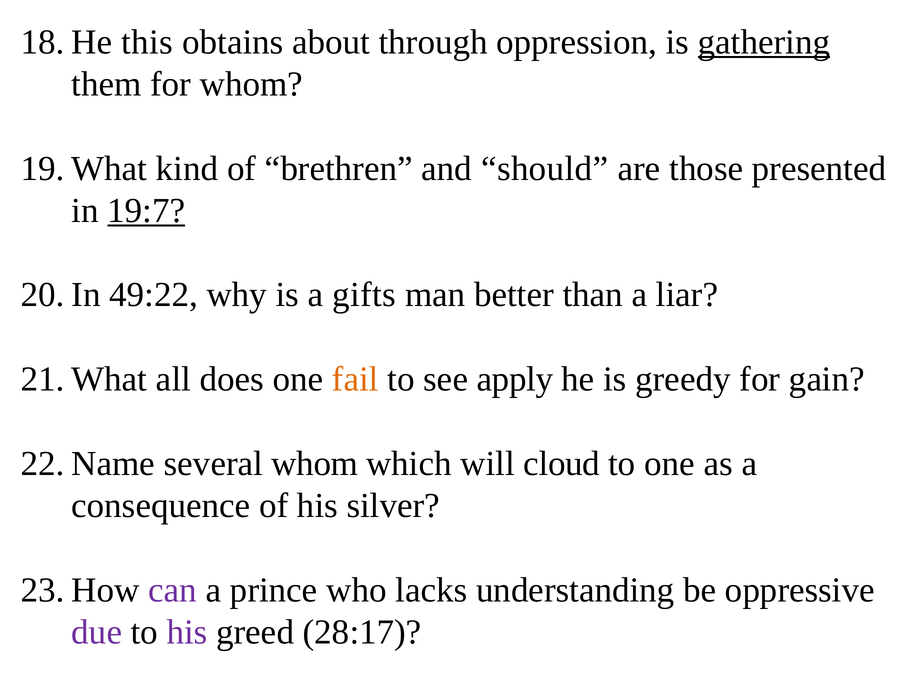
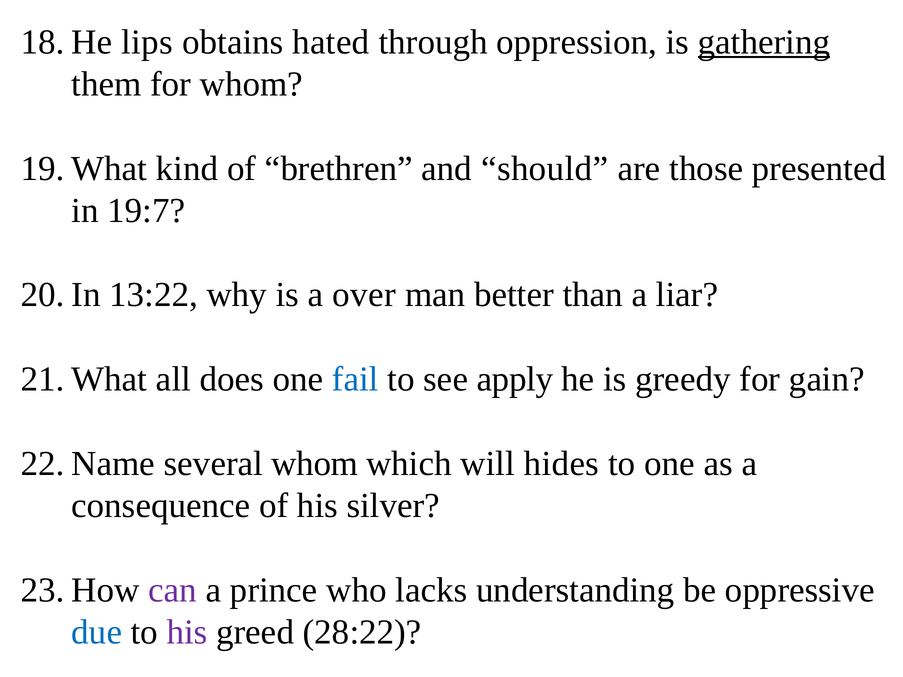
this: this -> lips (147, 42)
obtains about: about -> hated (331, 42)
19:7 underline: present -> none (146, 211)
49:22: 49:22 -> 13:22 (154, 295)
gifts: gifts -> over (364, 295)
fail colour: orange -> blue (355, 379)
cloud: cloud -> hides (561, 464)
due colour: purple -> blue (97, 632)
28:17: 28:17 -> 28:22 (362, 632)
